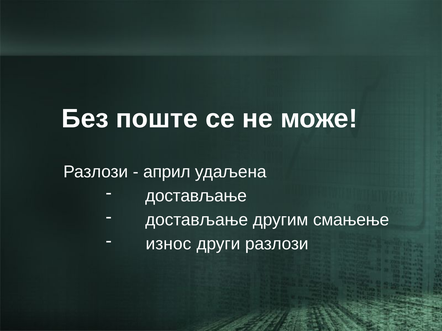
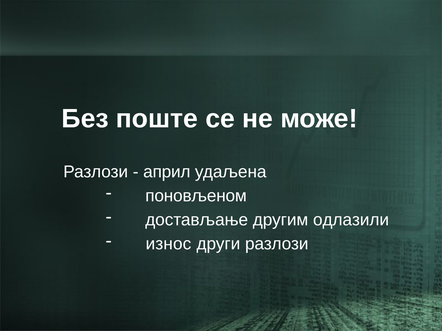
достављање: достављање -> поновљеном (196, 195)
смањење: смањење -> одлазили (351, 220)
